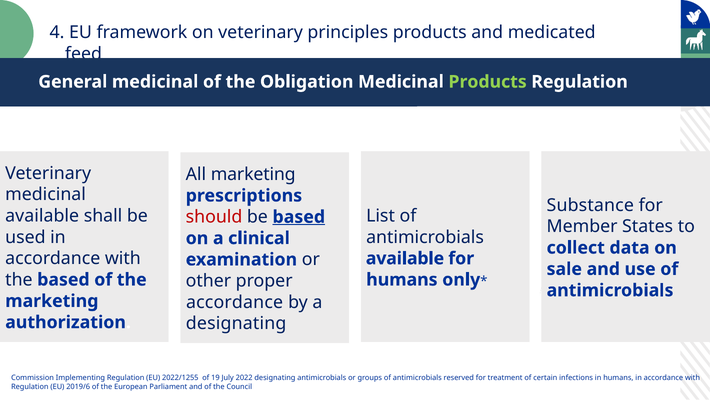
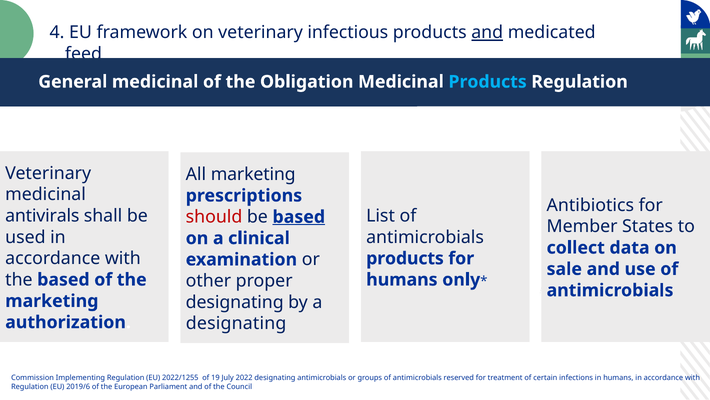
principles: principles -> infectious (348, 33)
and underline: none -> present (487, 33)
Products colour: light green -> light blue (488, 82)
Substance: Substance -> Antibiotics (590, 205)
available: available -> antivirals (42, 216)
available: available -> products (405, 259)
accordance: accordance -> designating (235, 302)
